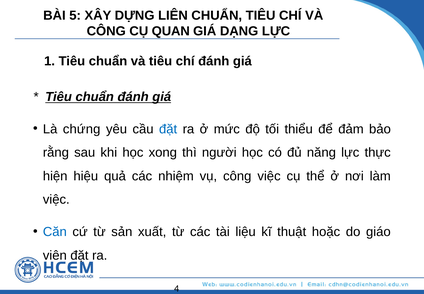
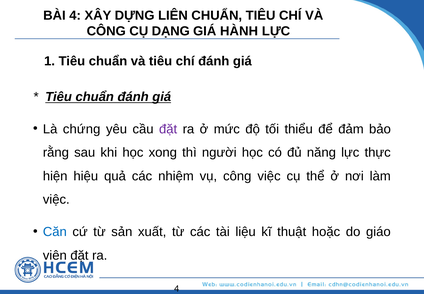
BÀI 5: 5 -> 4 (75, 16)
QUAN: QUAN -> DẠNG (171, 31)
DẠNG: DẠNG -> HÀNH (239, 31)
đặt colour: blue -> purple (168, 129)
